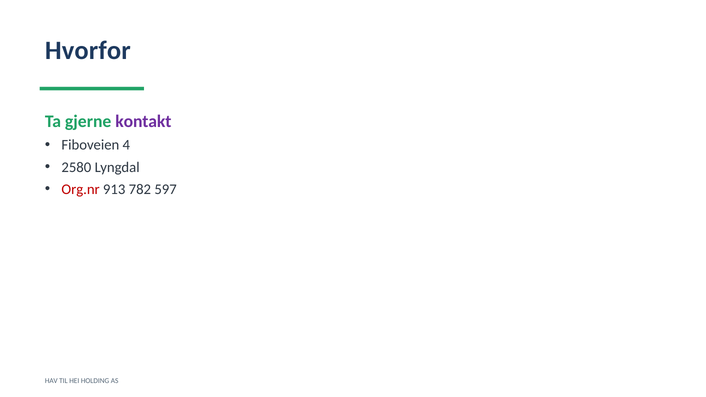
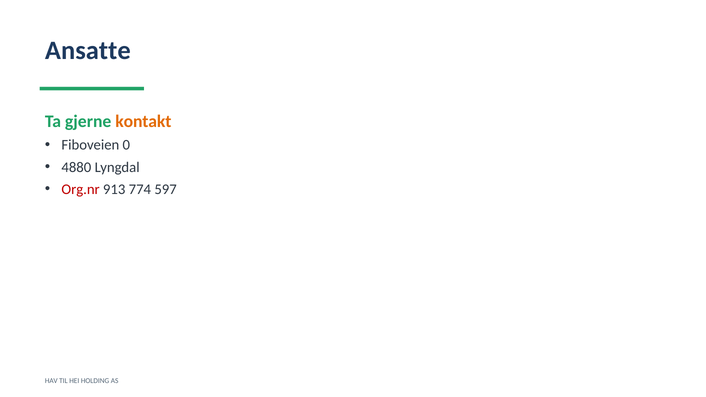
Hvorfor: Hvorfor -> Ansatte (88, 50)
kontakt colour: purple -> orange (143, 122)
4: 4 -> 0 (126, 145)
2580: 2580 -> 4880 (76, 167)
782: 782 -> 774 (140, 189)
